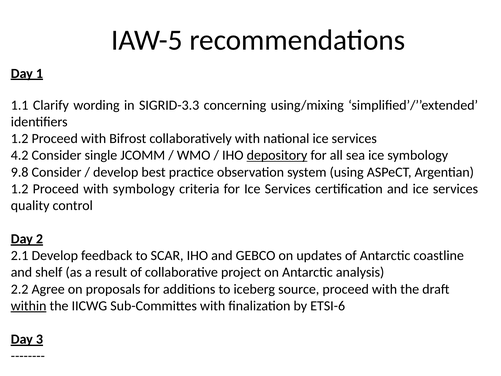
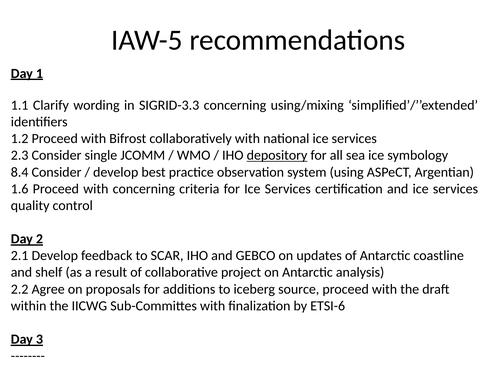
4.2: 4.2 -> 2.3 (20, 155)
9.8: 9.8 -> 8.4 (20, 172)
1.2: 1.2 -> 1.6 (20, 189)
with symbology: symbology -> concerning (144, 189)
within underline: present -> none (29, 306)
